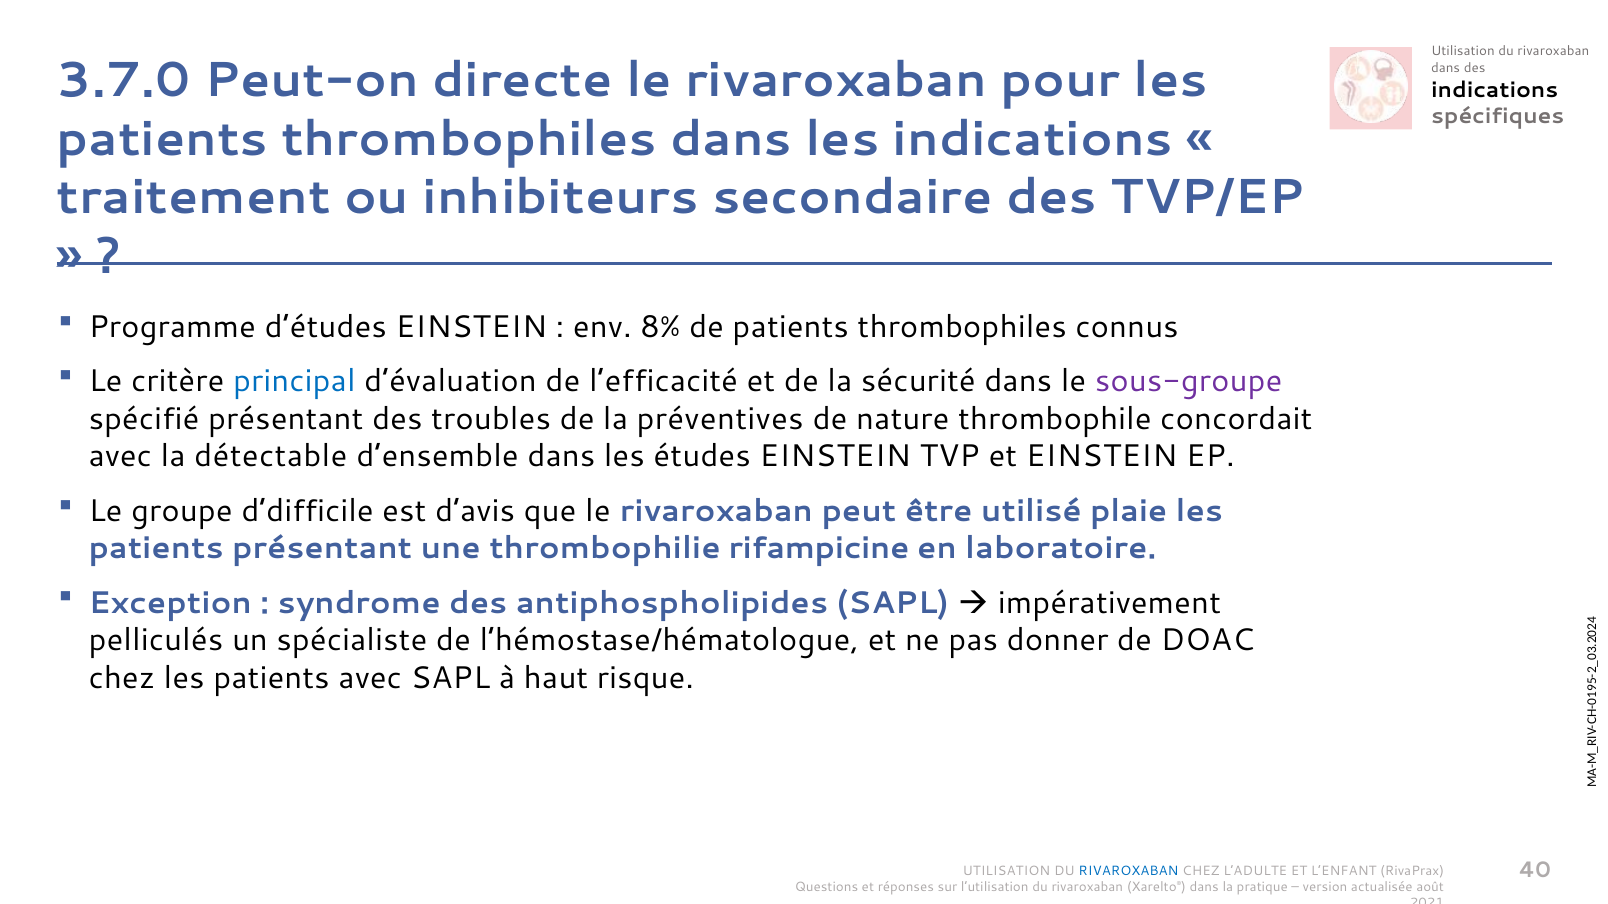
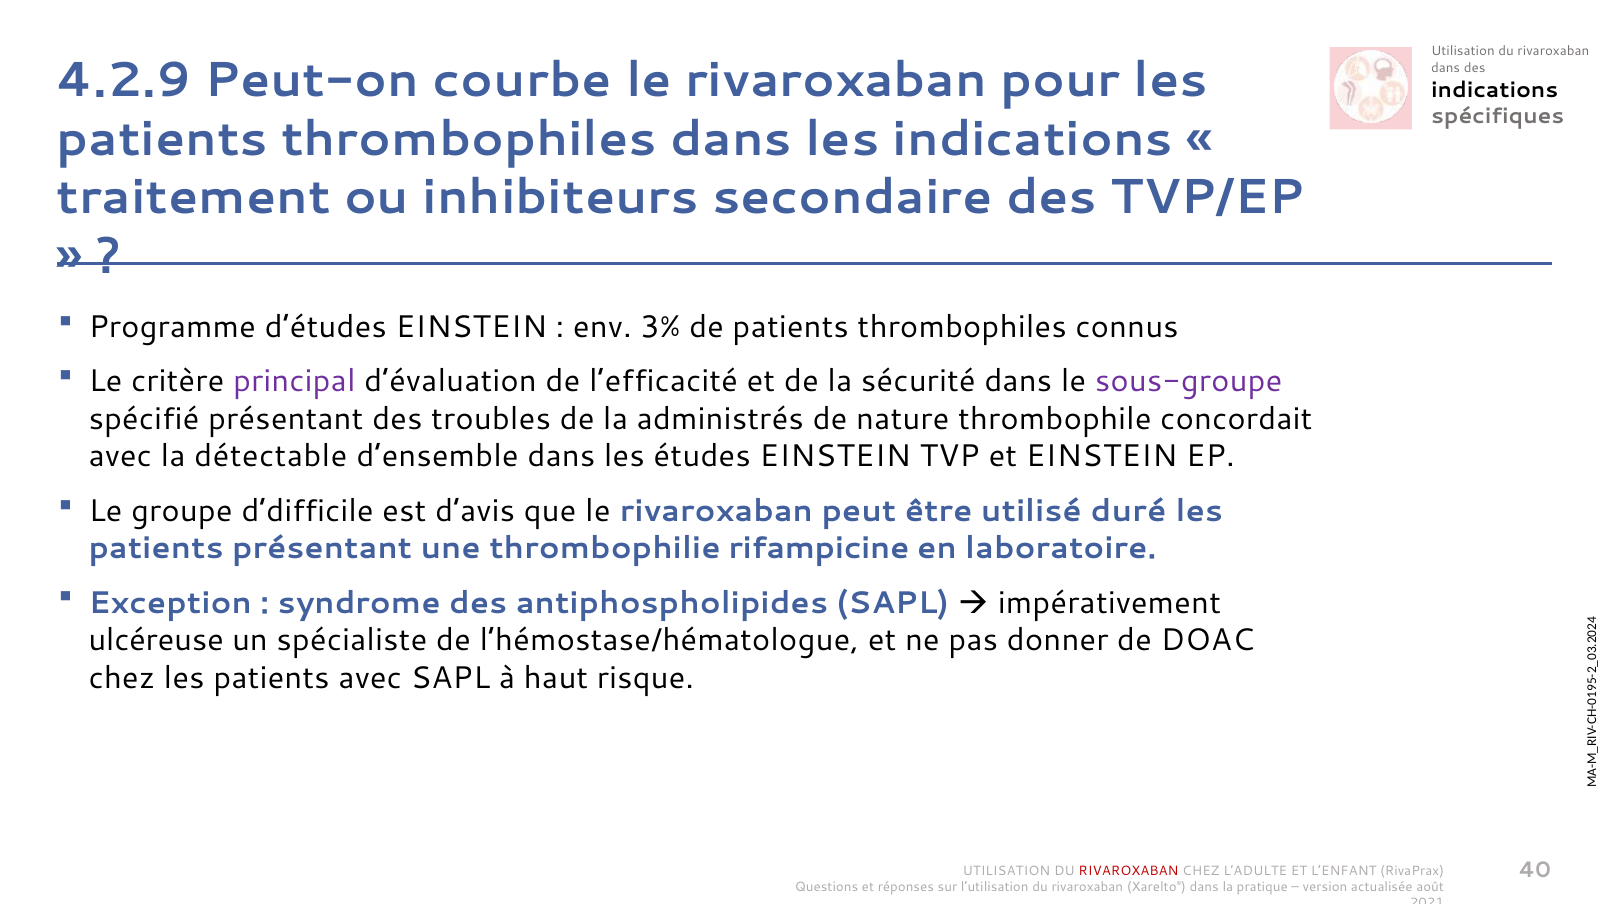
3.7.0: 3.7.0 -> 4.2.9 (124, 80)
directe: directe -> courbe (522, 80)
8%: 8% -> 3% (660, 327)
principal colour: blue -> purple (294, 382)
préventives: préventives -> administrés (720, 419)
plaie: plaie -> duré (1128, 511)
pelliculés: pelliculés -> ulcéreuse (156, 641)
RIVAROXABAN colour: blue -> red (1129, 871)
